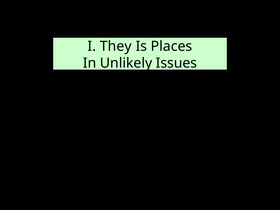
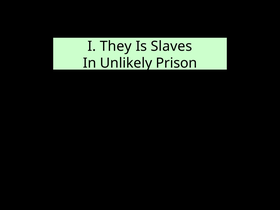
Places: Places -> Slaves (171, 46)
Issues: Issues -> Prison (176, 63)
